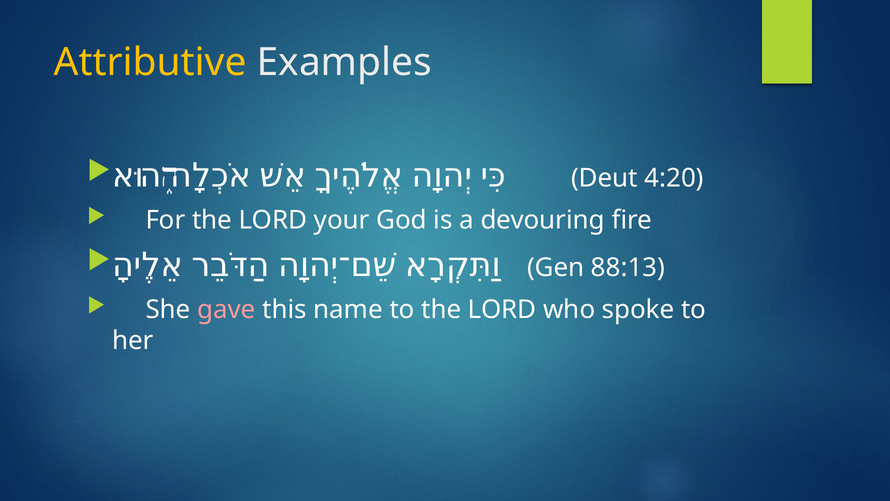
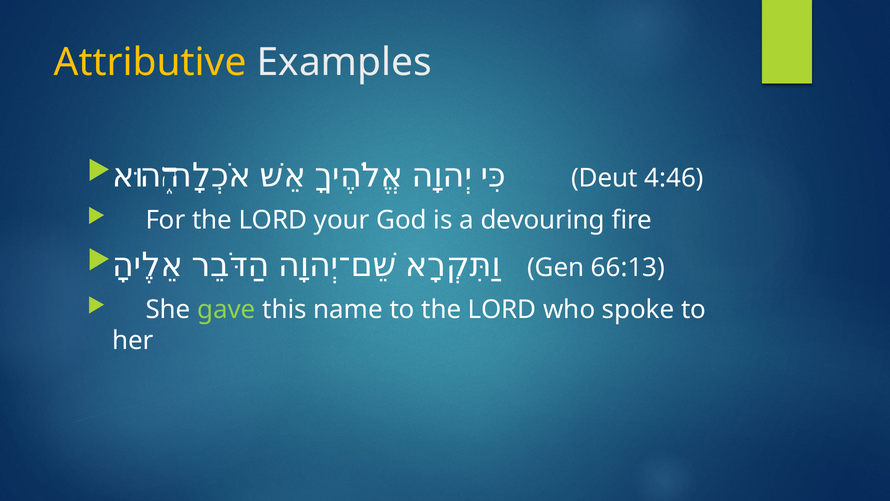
4:20: 4:20 -> 4:46 (674, 178)
88:13: 88:13 -> 66:13 (628, 268)
gave colour: pink -> light green (226, 310)
